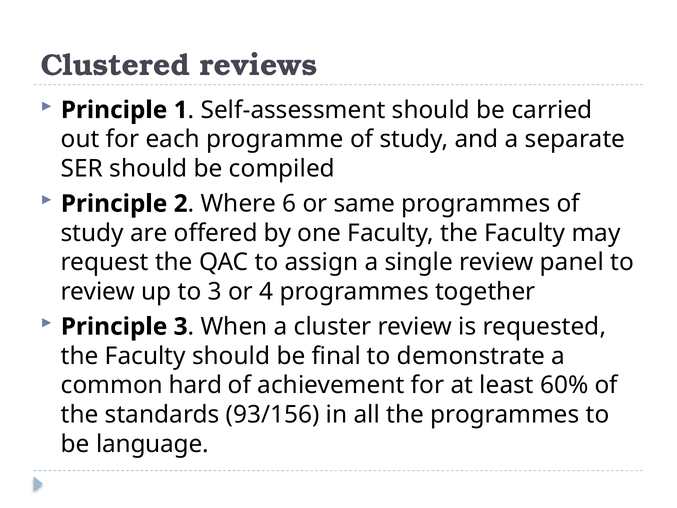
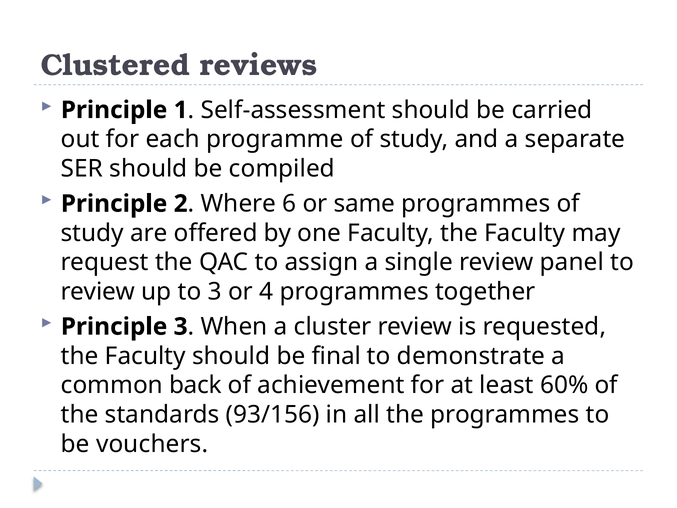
hard: hard -> back (196, 385)
language: language -> vouchers (152, 444)
